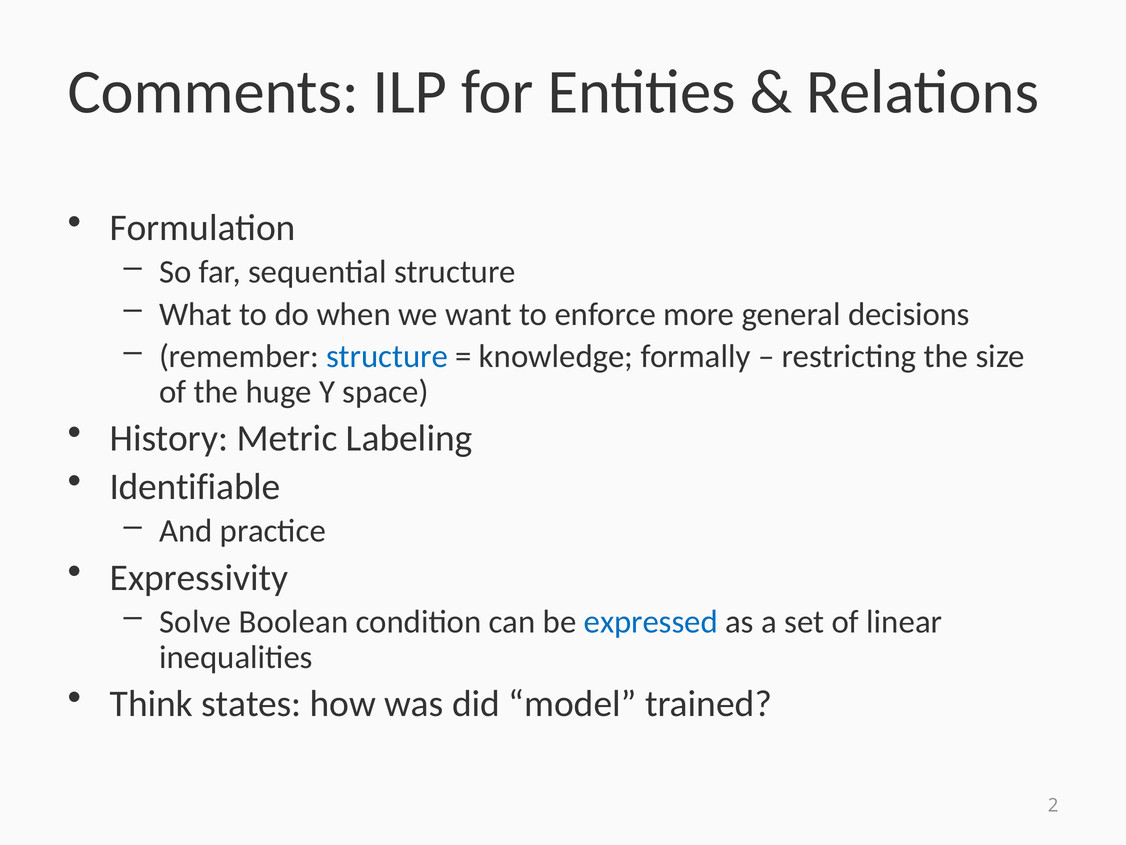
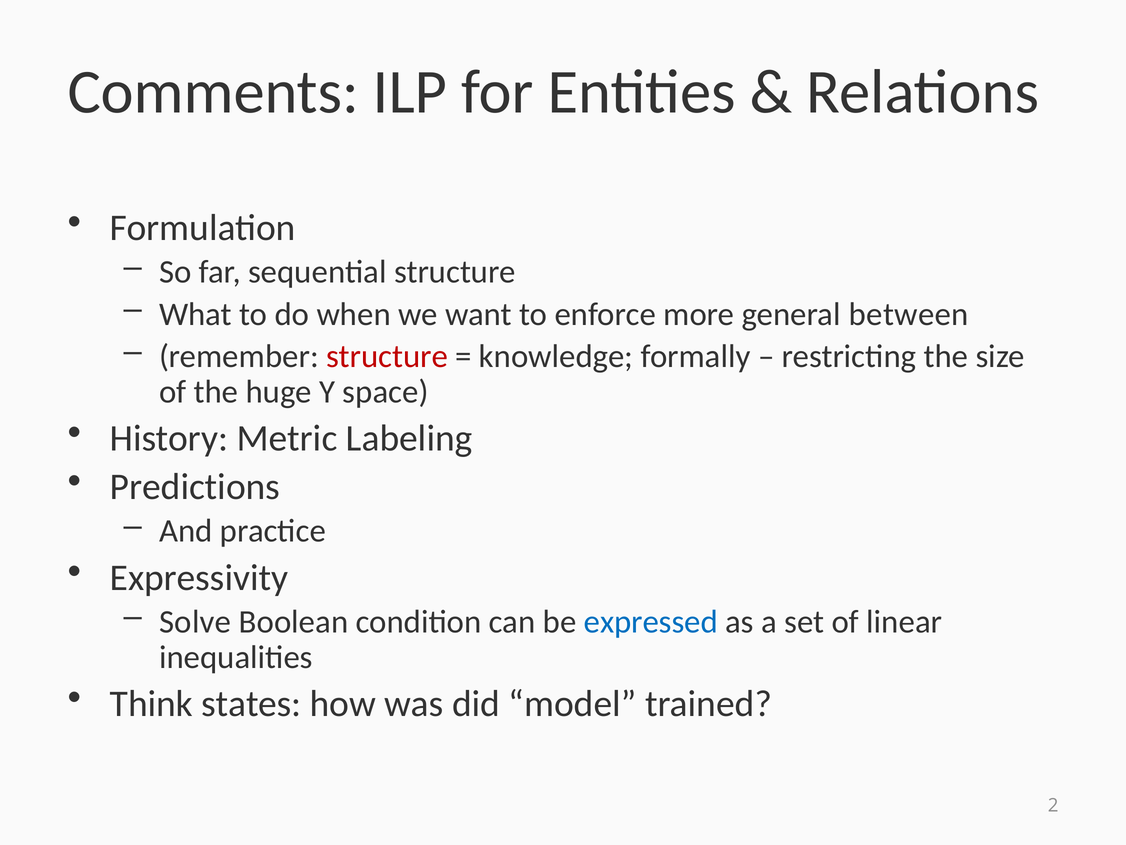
decisions: decisions -> between (909, 314)
structure colour: blue -> red (387, 356)
Identifiable: Identifiable -> Predictions (195, 487)
